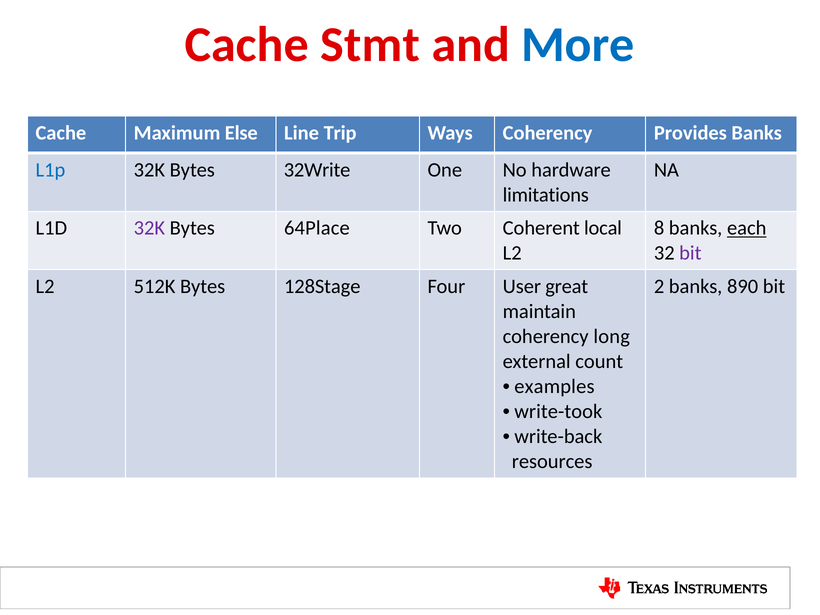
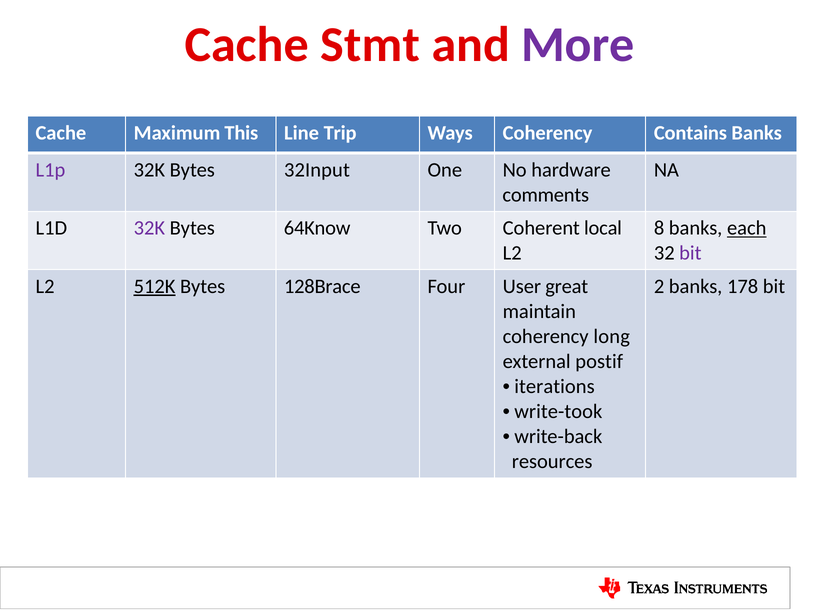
More colour: blue -> purple (578, 45)
Else: Else -> This (241, 133)
Provides: Provides -> Contains (690, 133)
L1p colour: blue -> purple (50, 170)
32Write: 32Write -> 32Input (317, 170)
limitations: limitations -> comments (546, 195)
64Place: 64Place -> 64Know (317, 228)
512K underline: none -> present (155, 286)
128Stage: 128Stage -> 128Brace (322, 286)
890: 890 -> 178 (743, 286)
count: count -> postif (599, 361)
examples: examples -> iterations (554, 387)
